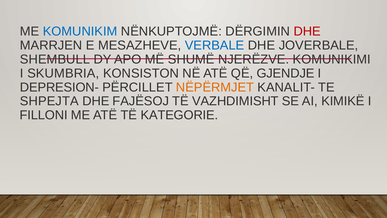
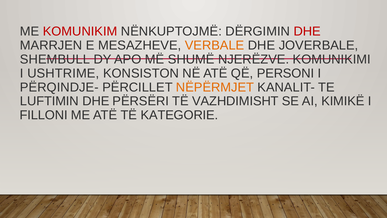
KOMUNIKIM colour: blue -> red (80, 31)
VERBALE colour: blue -> orange (215, 45)
SKUMBRIA: SKUMBRIA -> USHTRIME (63, 73)
GJENDJE: GJENDJE -> PERSONI (285, 73)
DEPRESION-: DEPRESION- -> PËRQINDJE- (59, 87)
SHPEJTA: SHPEJTA -> LUFTIMIN (49, 101)
FAJËSOJ: FAJËSOJ -> PËRSËRI (141, 101)
